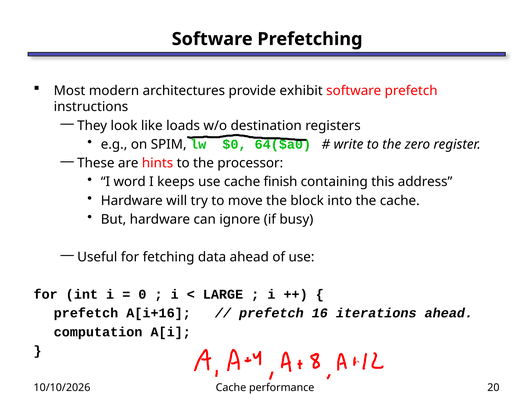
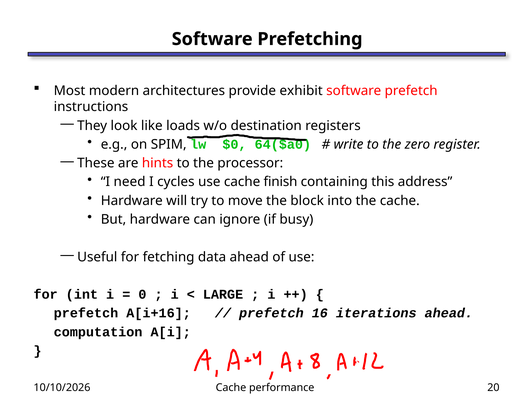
word: word -> need (130, 182)
keeps: keeps -> cycles (176, 182)
